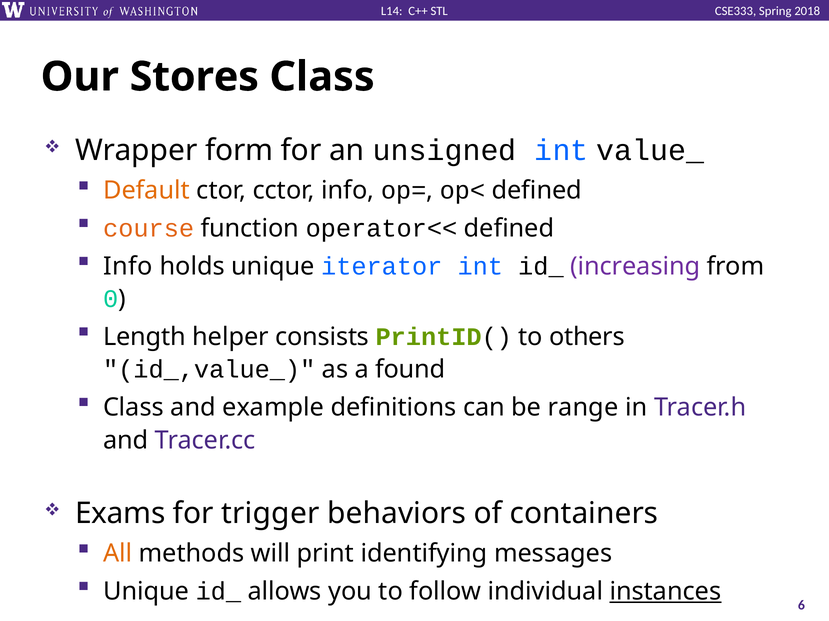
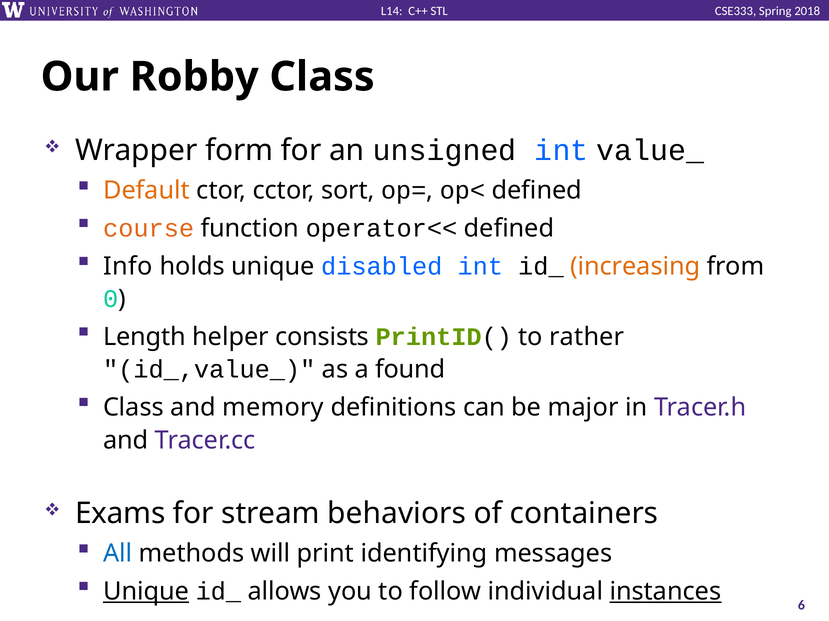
Stores: Stores -> Robby (194, 77)
cctor info: info -> sort (348, 191)
iterator: iterator -> disabled (382, 267)
increasing colour: purple -> orange (635, 267)
others: others -> rather (587, 337)
example: example -> memory (273, 408)
range: range -> major (583, 408)
trigger: trigger -> stream (271, 514)
All colour: orange -> blue (118, 554)
Unique underline: none -> present (146, 592)
